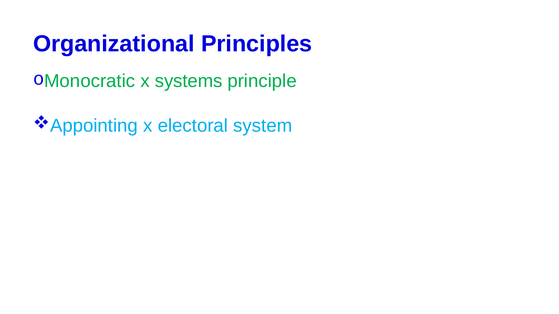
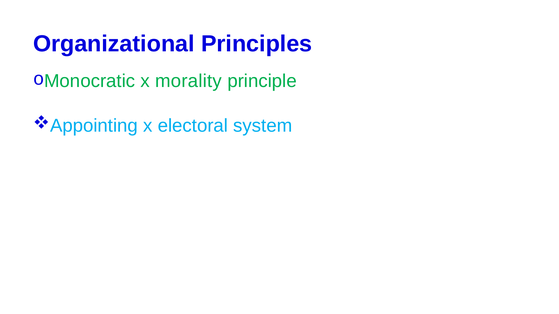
systems: systems -> morality (188, 81)
